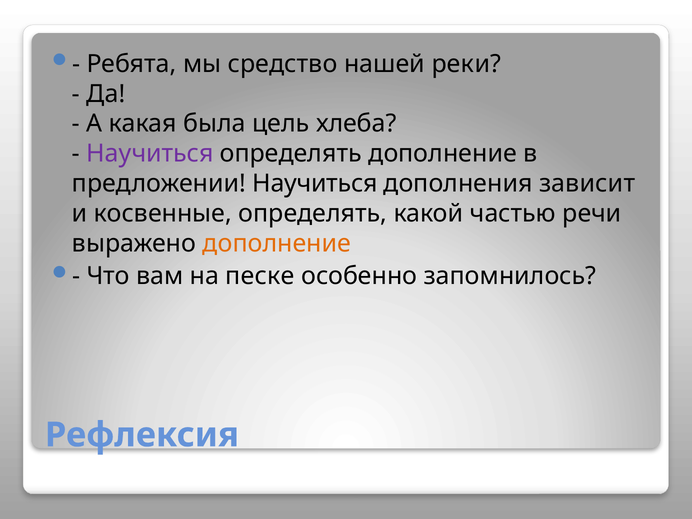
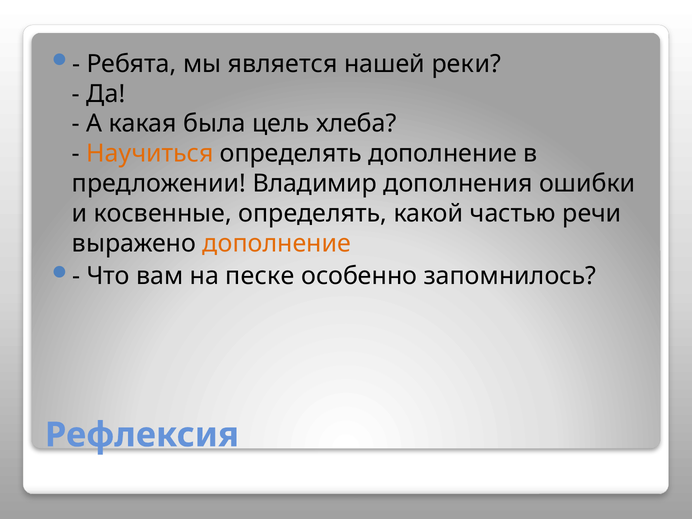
средство: средство -> является (283, 64)
Научиться colour: purple -> orange (150, 154)
предложении Научиться: Научиться -> Владимир (315, 184)
зависит: зависит -> ошибки (587, 184)
